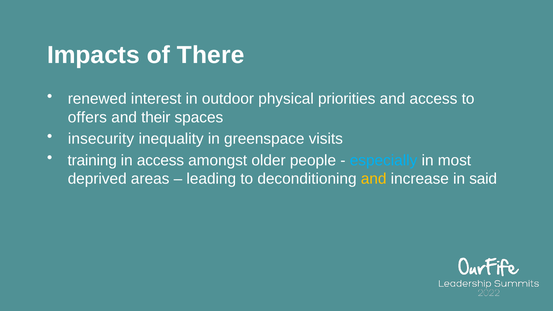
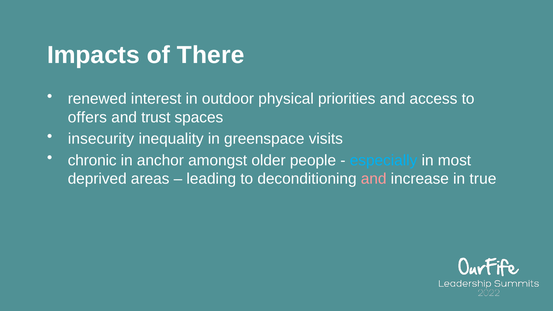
their: their -> trust (156, 117)
training: training -> chronic (92, 160)
in access: access -> anchor (160, 160)
and colour: yellow -> pink (374, 179)
said: said -> true (483, 179)
